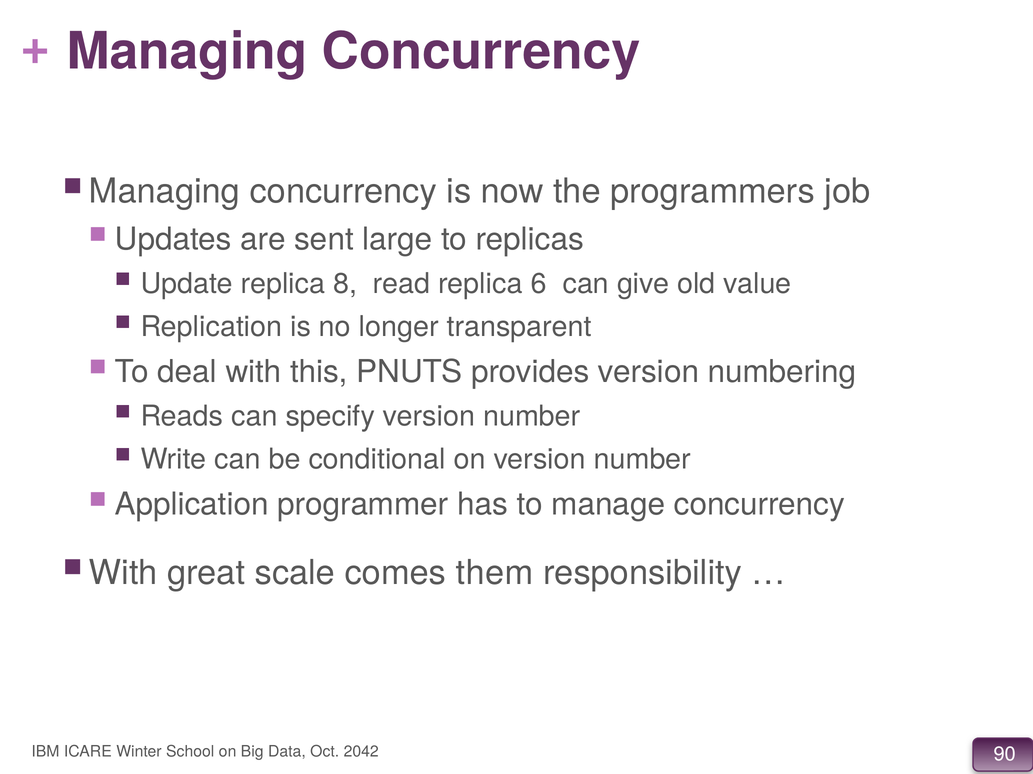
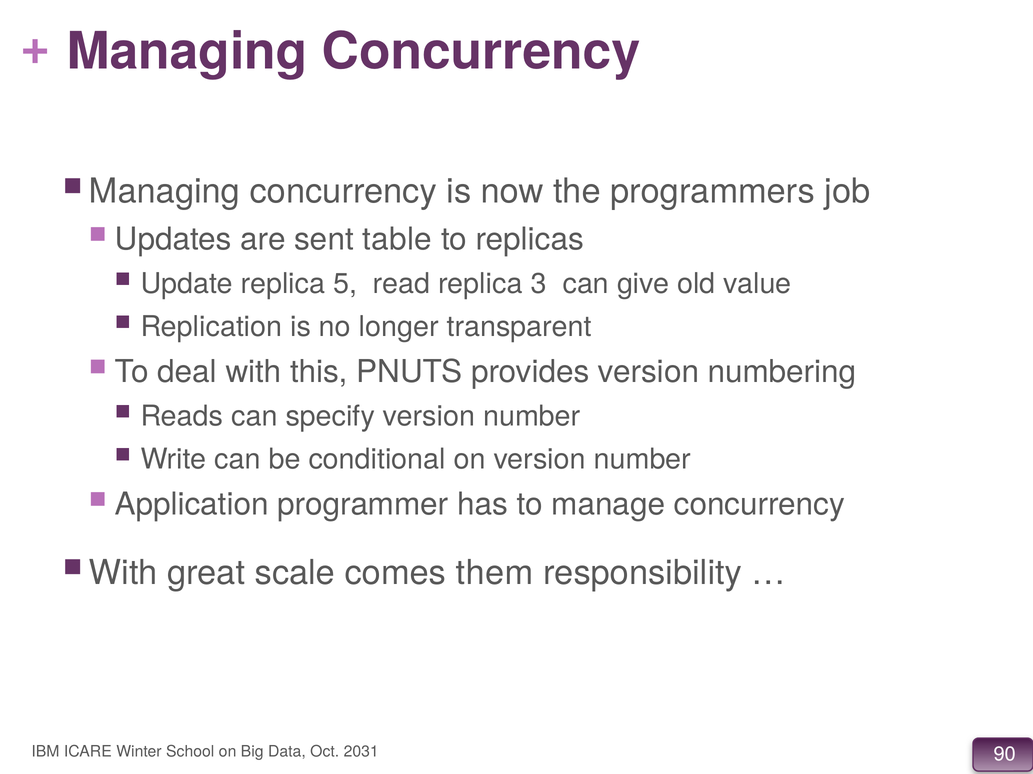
large: large -> table (397, 240)
8: 8 -> 5 (345, 284)
6: 6 -> 3 (539, 284)
2042: 2042 -> 2031 (361, 752)
